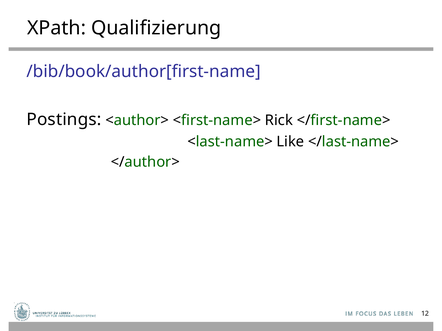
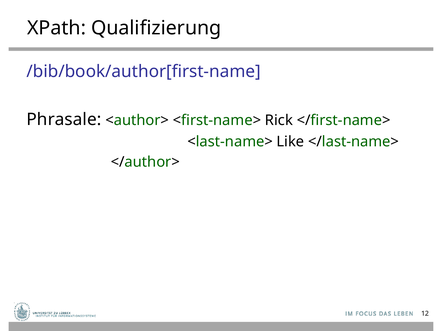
Postings: Postings -> Phrasale (64, 120)
